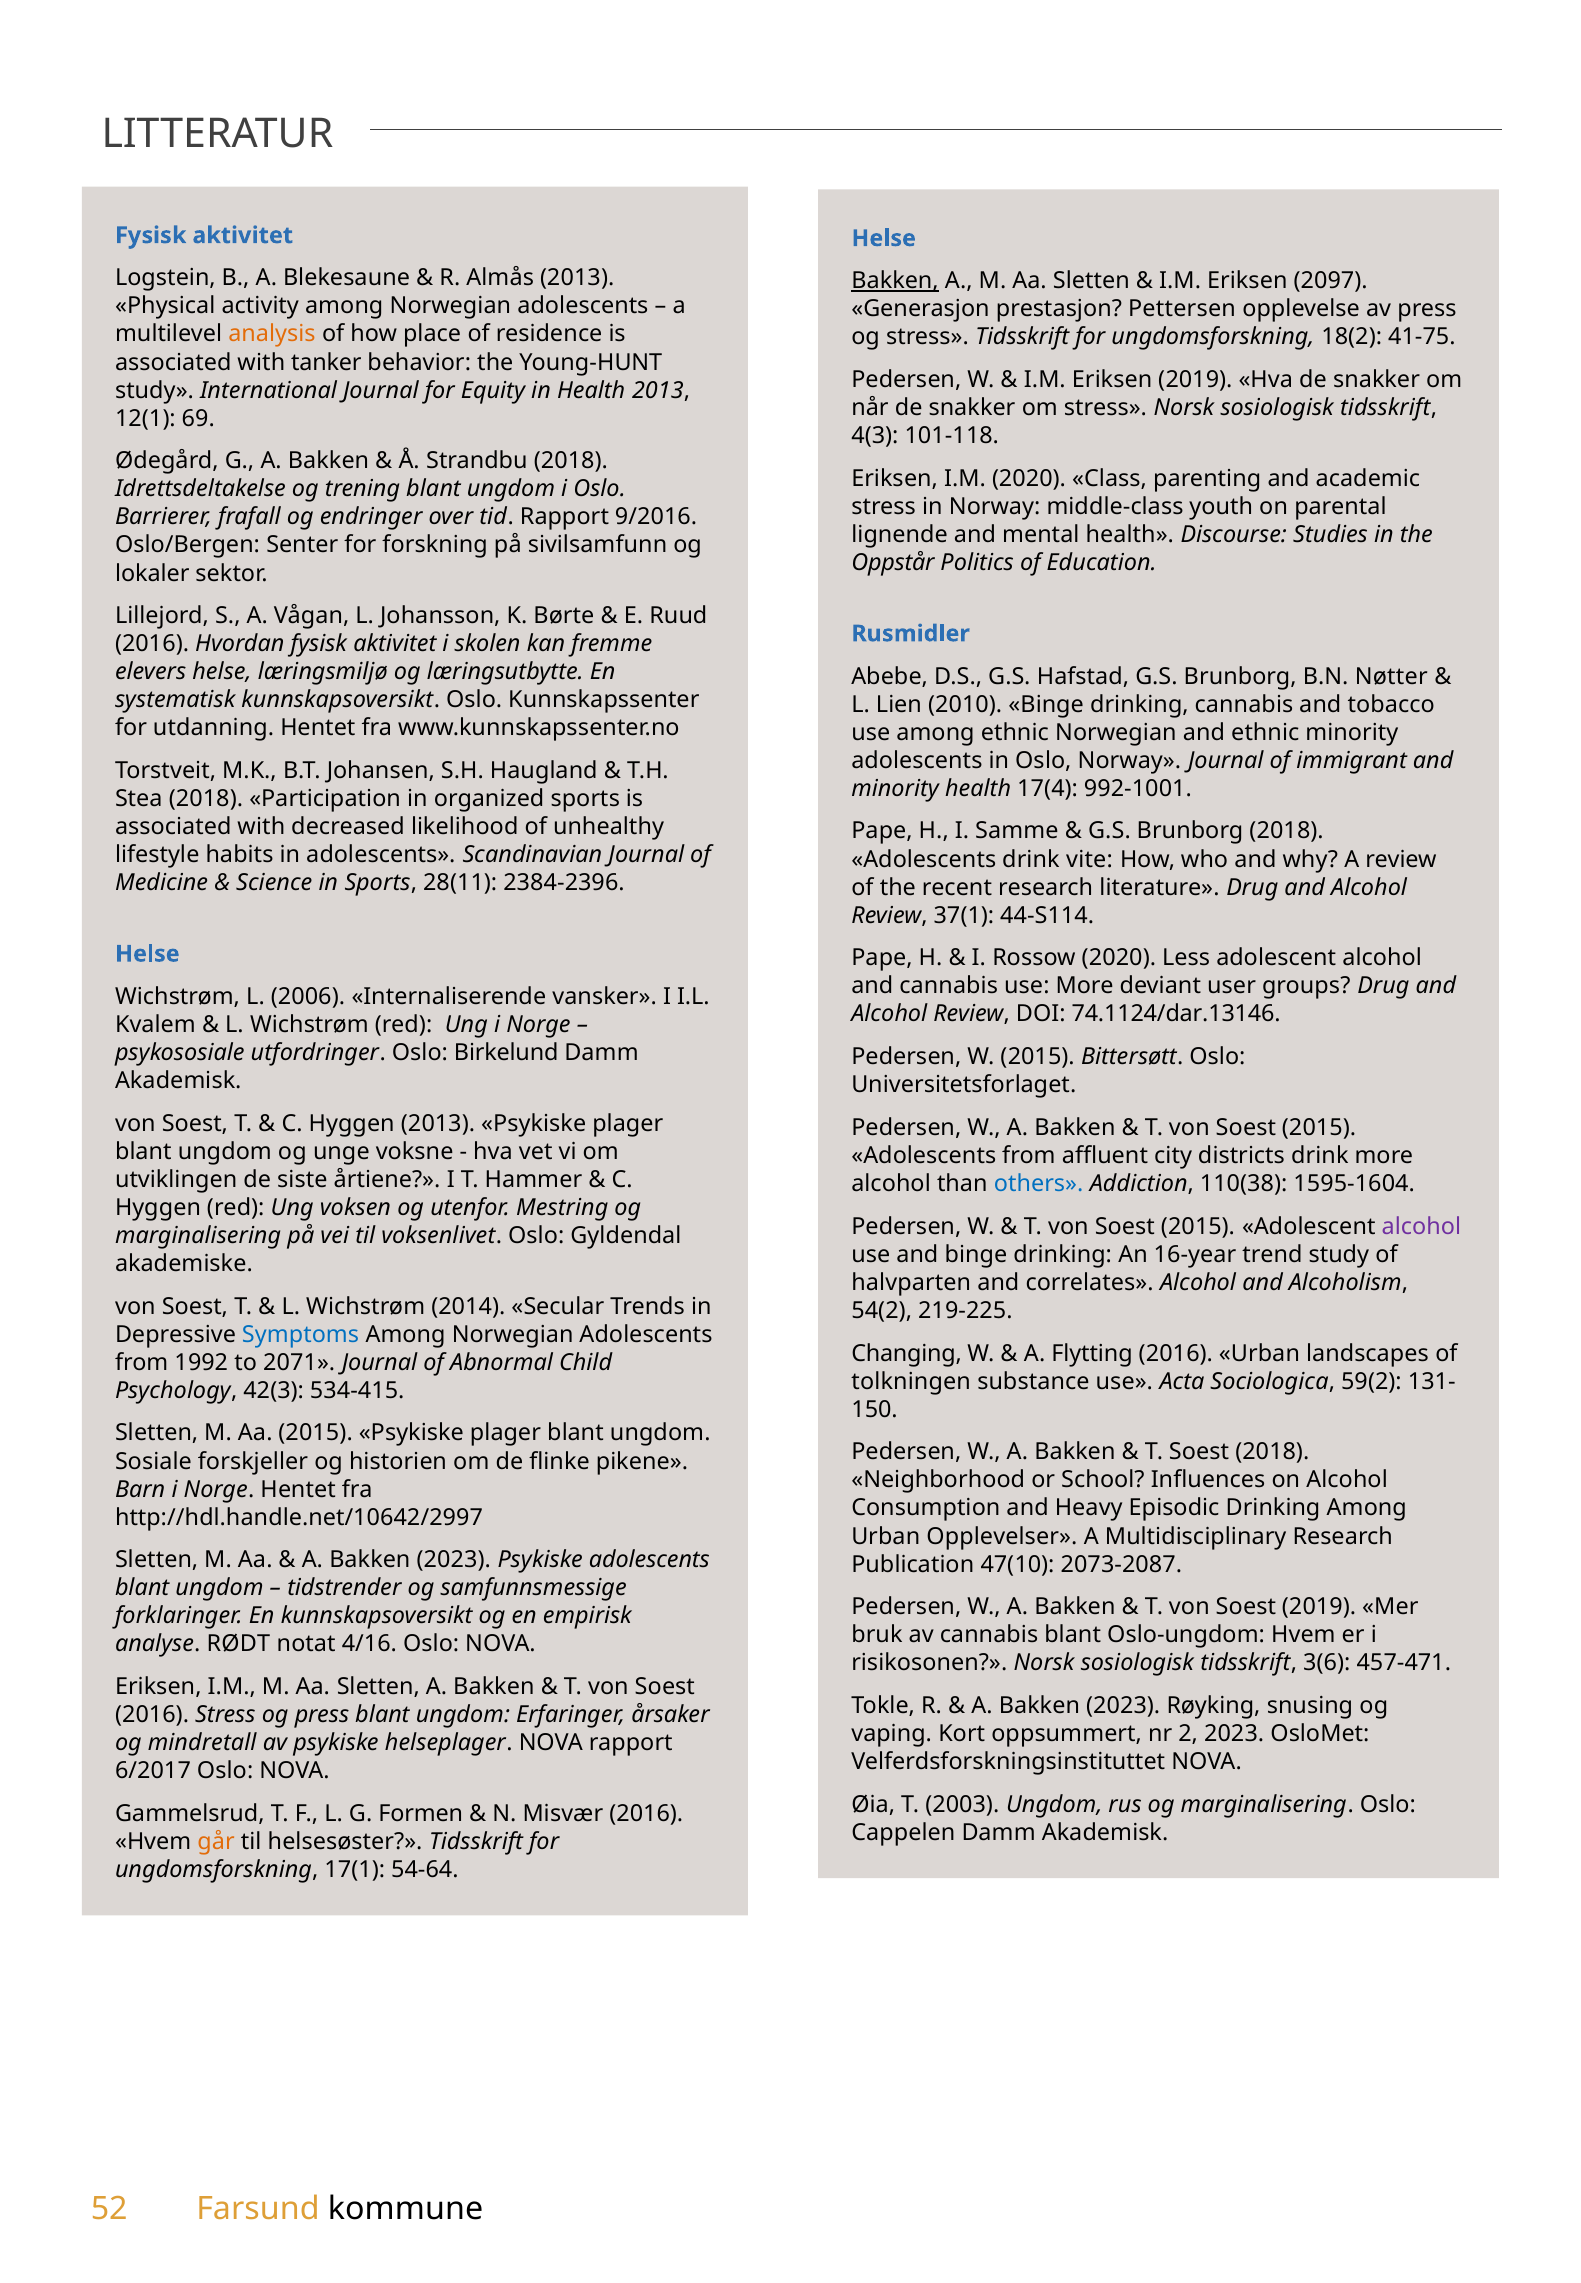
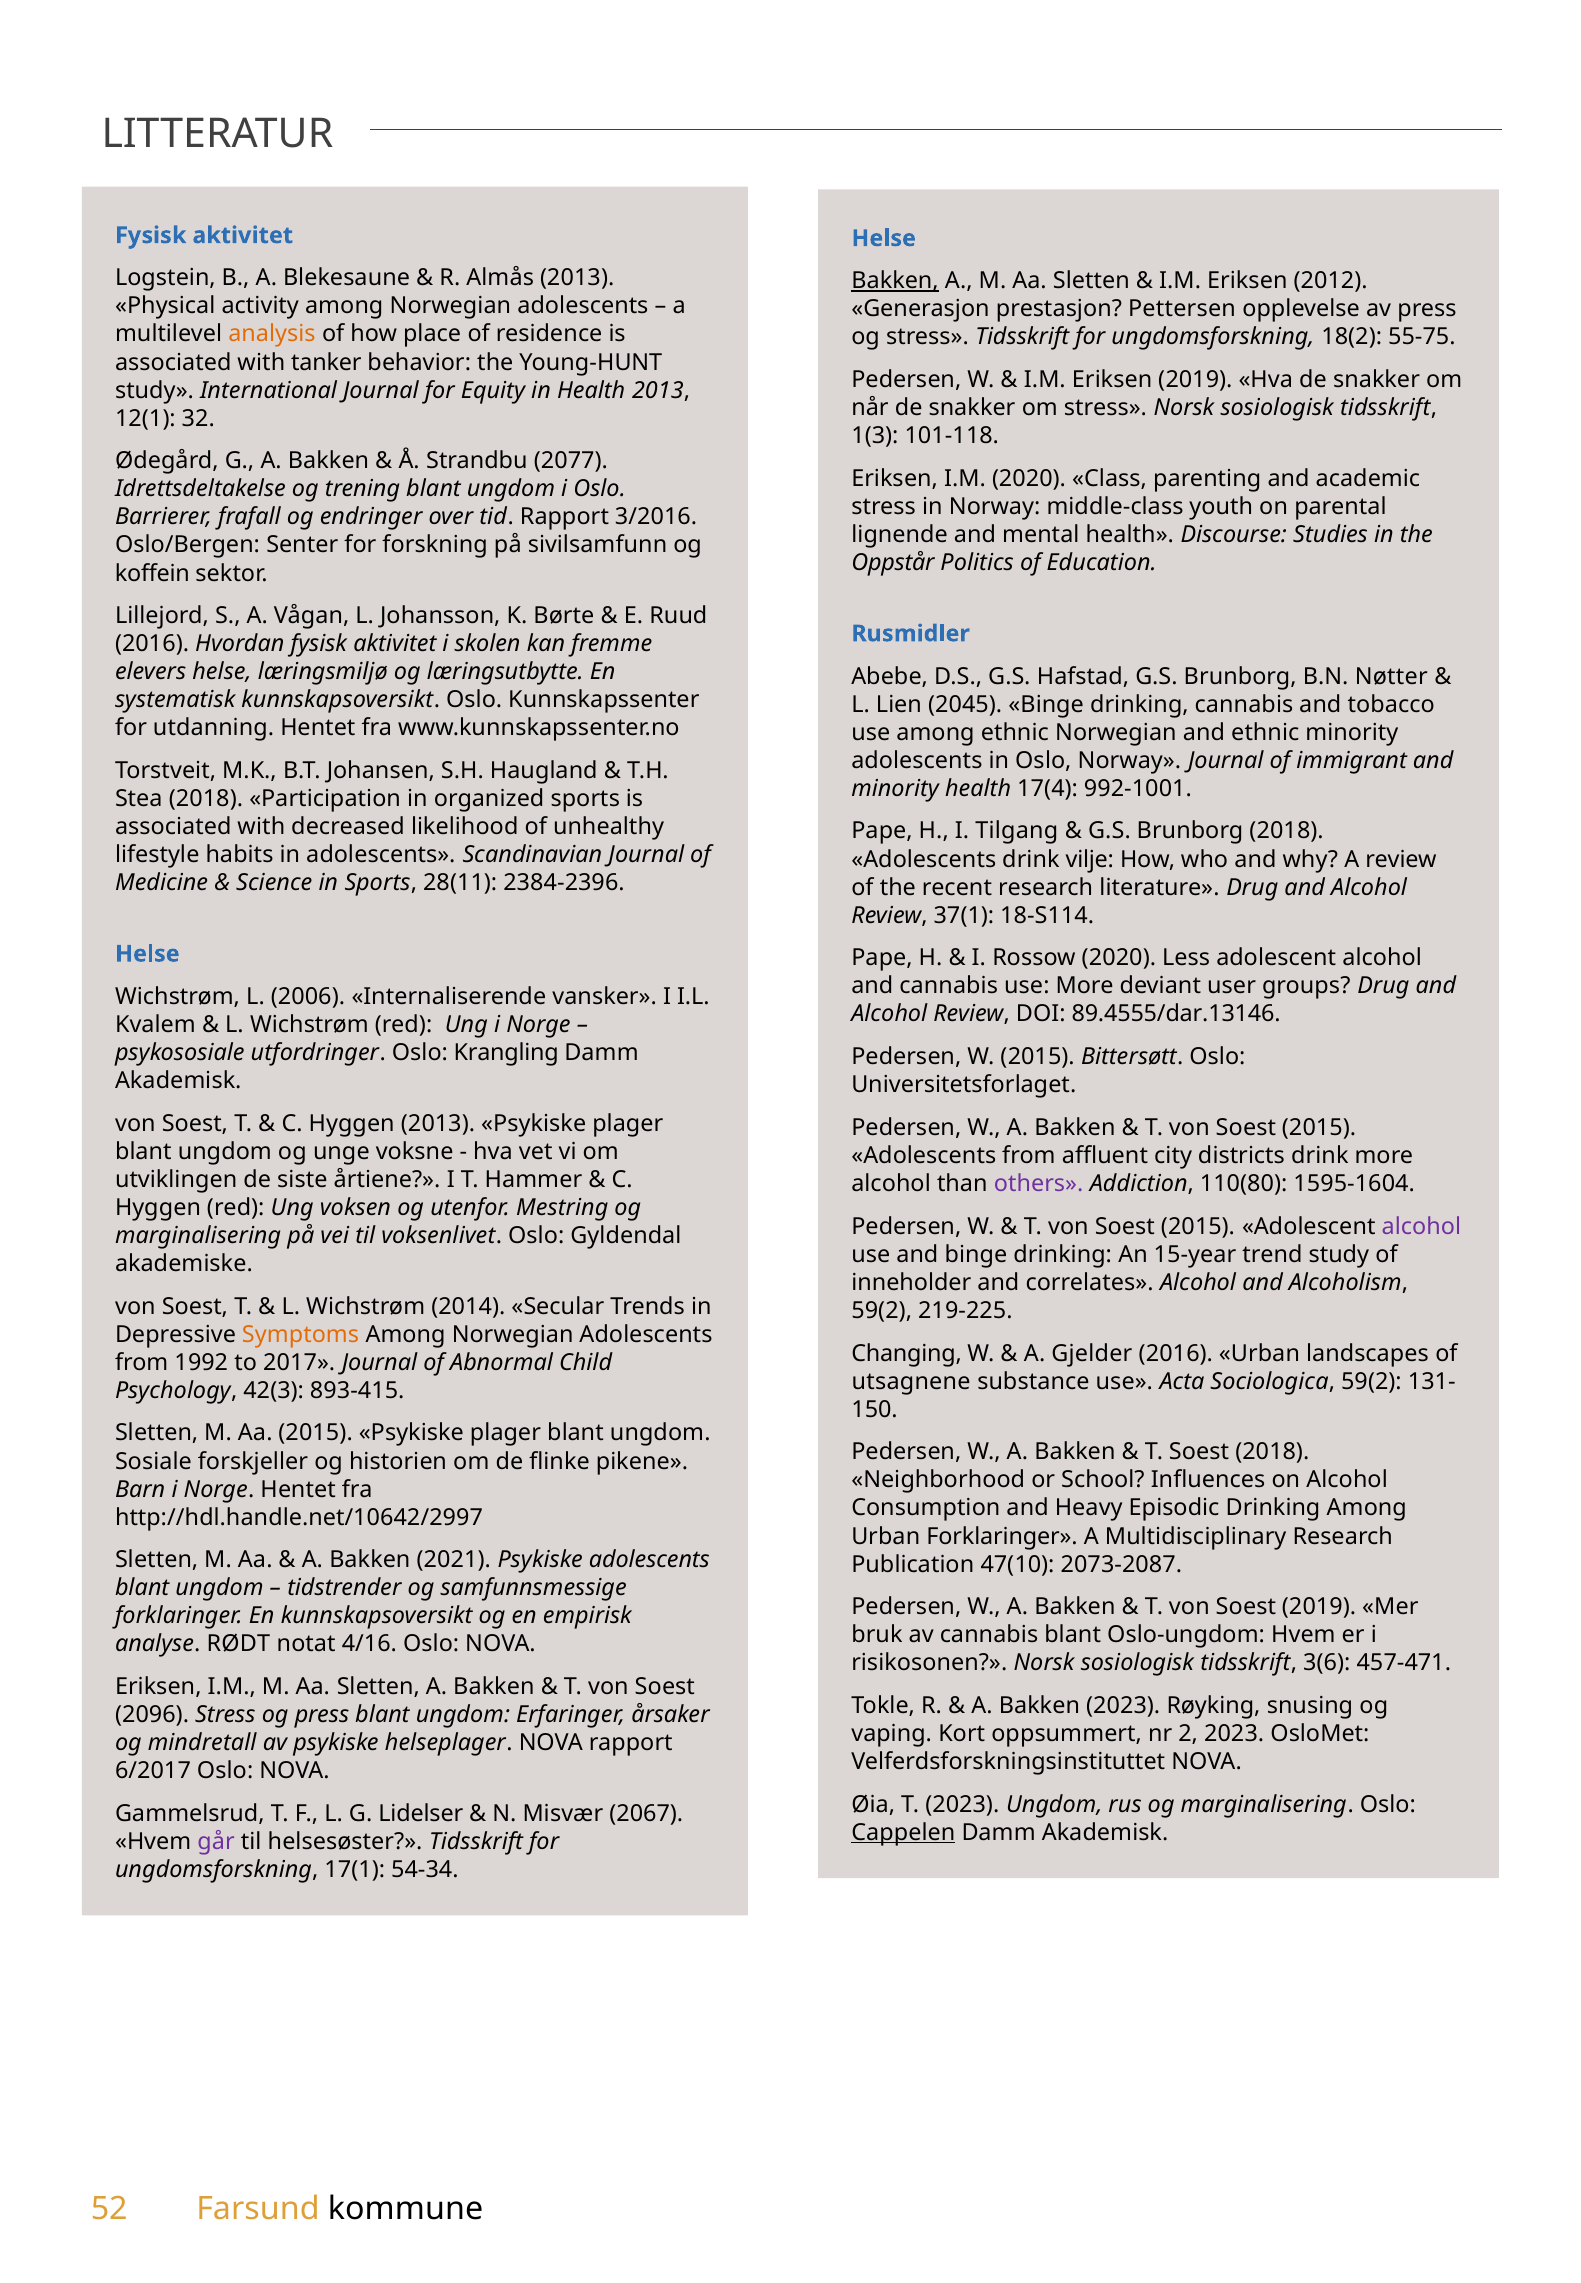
2097: 2097 -> 2012 (1331, 281)
41-75: 41-75 -> 55-75 (1422, 337)
69: 69 -> 32 (198, 419)
4(3: 4(3 -> 1(3 (875, 436)
Strandbu 2018: 2018 -> 2077 (571, 461)
9/2016: 9/2016 -> 3/2016 (656, 517)
lokaler: lokaler -> koffein (152, 573)
2010: 2010 -> 2045 (965, 705)
Samme: Samme -> Tilgang (1017, 831)
vite: vite -> vilje (1090, 860)
44-S114: 44-S114 -> 18-S114 (1047, 916)
74.1124/dar.13146: 74.1124/dar.13146 -> 89.4555/dar.13146 (1176, 1014)
Birkelund: Birkelund -> Krangling (506, 1053)
others colour: blue -> purple (1039, 1184)
110(38: 110(38 -> 110(80 (1244, 1184)
16-year: 16-year -> 15-year (1195, 1255)
halvparten: halvparten -> inneholder (911, 1283)
54(2: 54(2 -> 59(2 (882, 1311)
Symptoms colour: blue -> orange (301, 1335)
Flytting: Flytting -> Gjelder (1092, 1354)
2071: 2071 -> 2017 (299, 1363)
tolkningen: tolkningen -> utsagnene (911, 1382)
534-415: 534-415 -> 893-415 (357, 1391)
Urban Opplevelser: Opplevelser -> Forklaringer (1002, 1537)
2023: 2023 -> 2021 (454, 1561)
2016: 2016 -> 2096 (152, 1716)
T 2003: 2003 -> 2023 (962, 1805)
Formen: Formen -> Lidelser (421, 1814)
Misvær 2016: 2016 -> 2067 (646, 1814)
Cappelen underline: none -> present (903, 1833)
går colour: orange -> purple (216, 1842)
54-64: 54-64 -> 54-34 (425, 1870)
